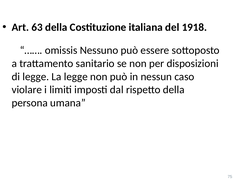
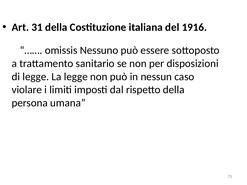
63: 63 -> 31 (37, 27)
1918: 1918 -> 1916 (194, 27)
